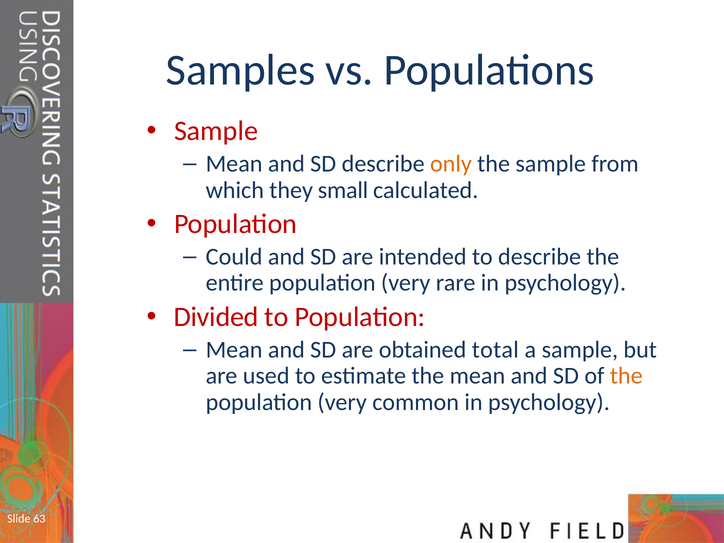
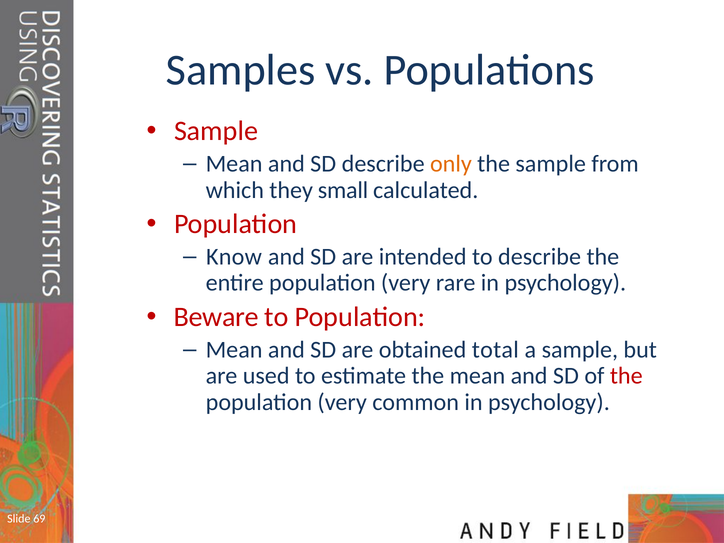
Could: Could -> Know (234, 257)
Divided: Divided -> Beware (216, 317)
the colour: orange -> red (626, 376)
63: 63 -> 69 (39, 519)
